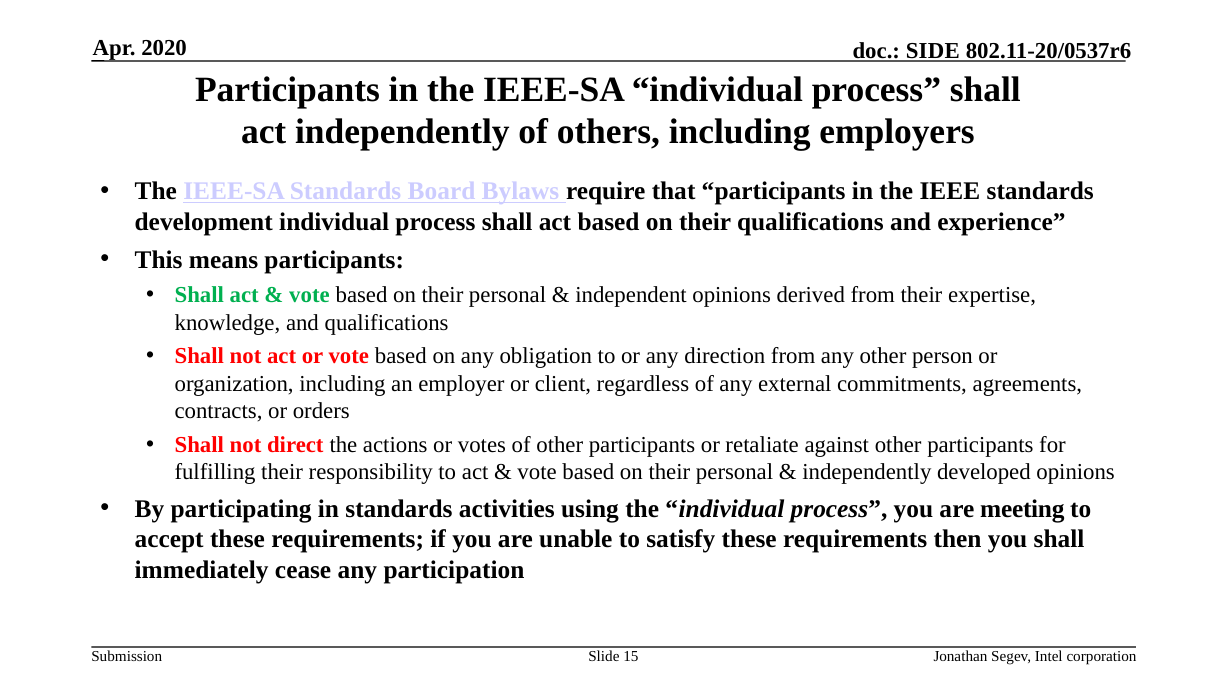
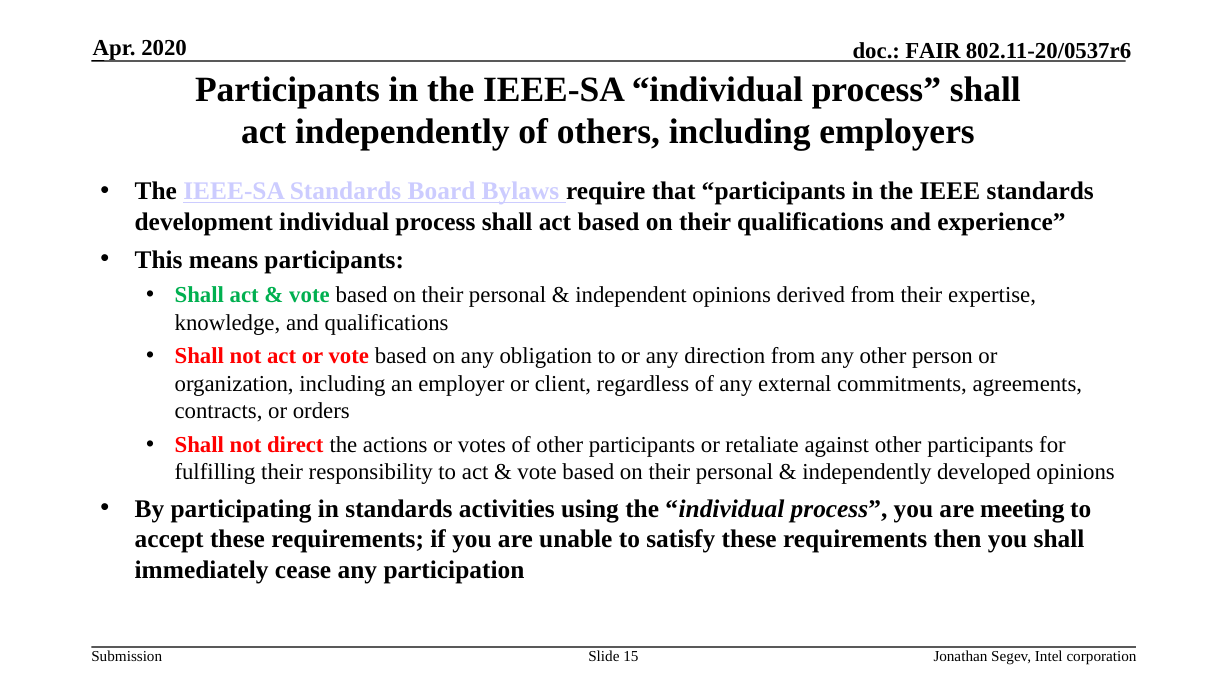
SIDE: SIDE -> FAIR (933, 51)
